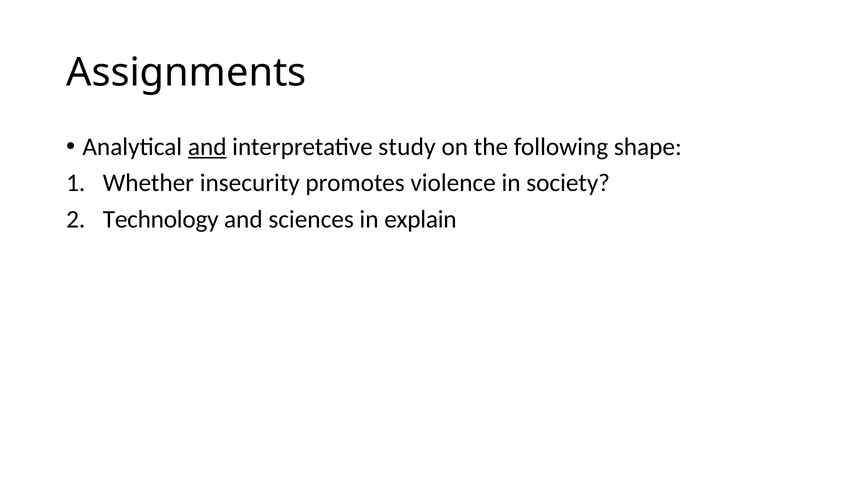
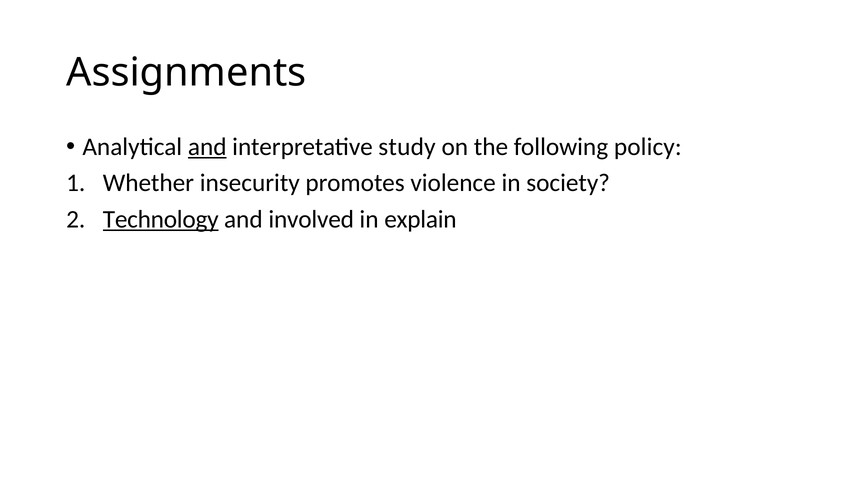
shape: shape -> policy (648, 147)
Technology underline: none -> present (161, 220)
sciences: sciences -> involved (311, 220)
